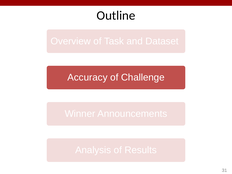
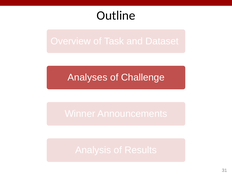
Accuracy: Accuracy -> Analyses (87, 77)
